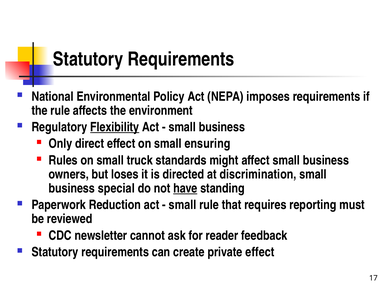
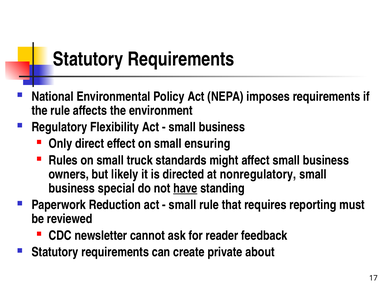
Flexibility underline: present -> none (115, 127)
loses: loses -> likely (125, 175)
discrimination: discrimination -> nonregulatory (258, 175)
private effect: effect -> about (260, 253)
